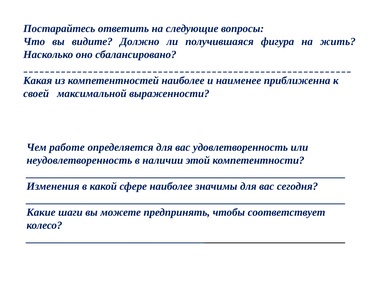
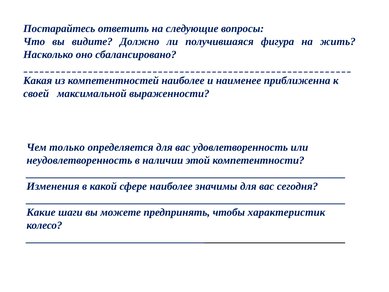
работе: работе -> только (67, 147)
соответствует: соответствует -> характеристик (286, 212)
